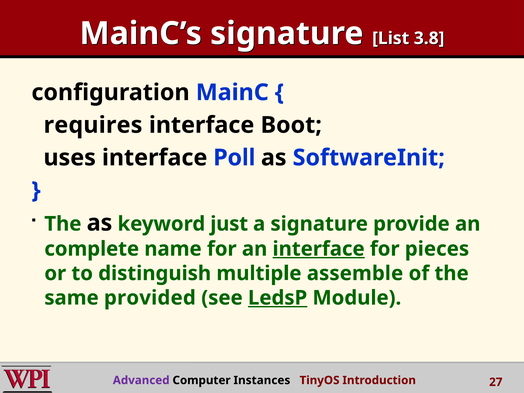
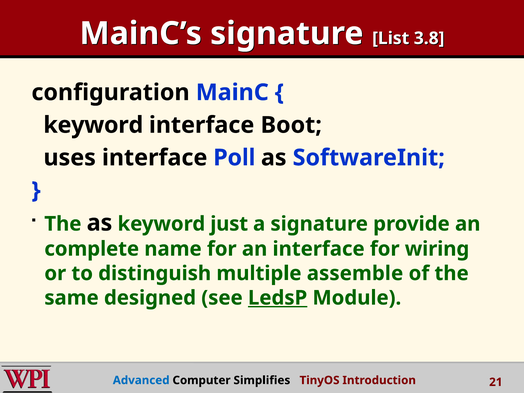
requires: requires -> keyword (93, 125)
interface underline: present -> none (319, 249)
pieces: pieces -> wiring (437, 249)
provided: provided -> designed (150, 298)
Advanced colour: purple -> blue (141, 380)
Instances: Instances -> Simplifies (262, 380)
27: 27 -> 21 (496, 382)
